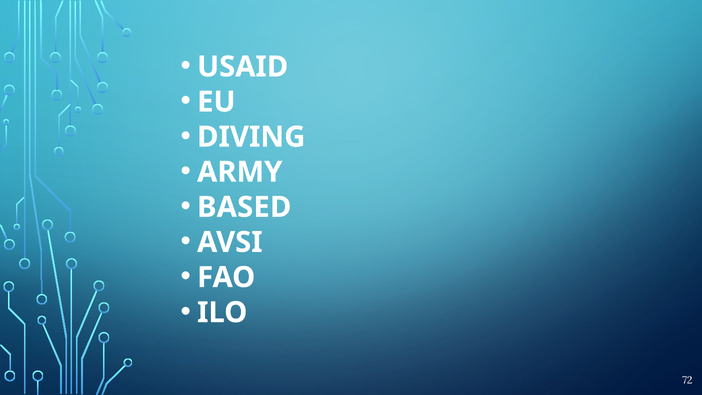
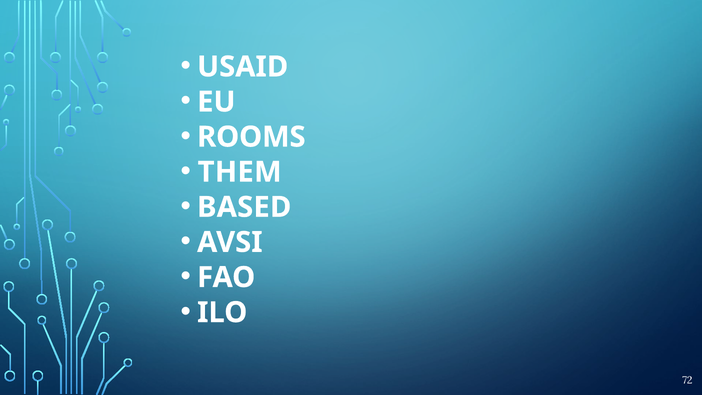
DIVING: DIVING -> ROOMS (251, 137)
ARMY: ARMY -> THEM (240, 172)
